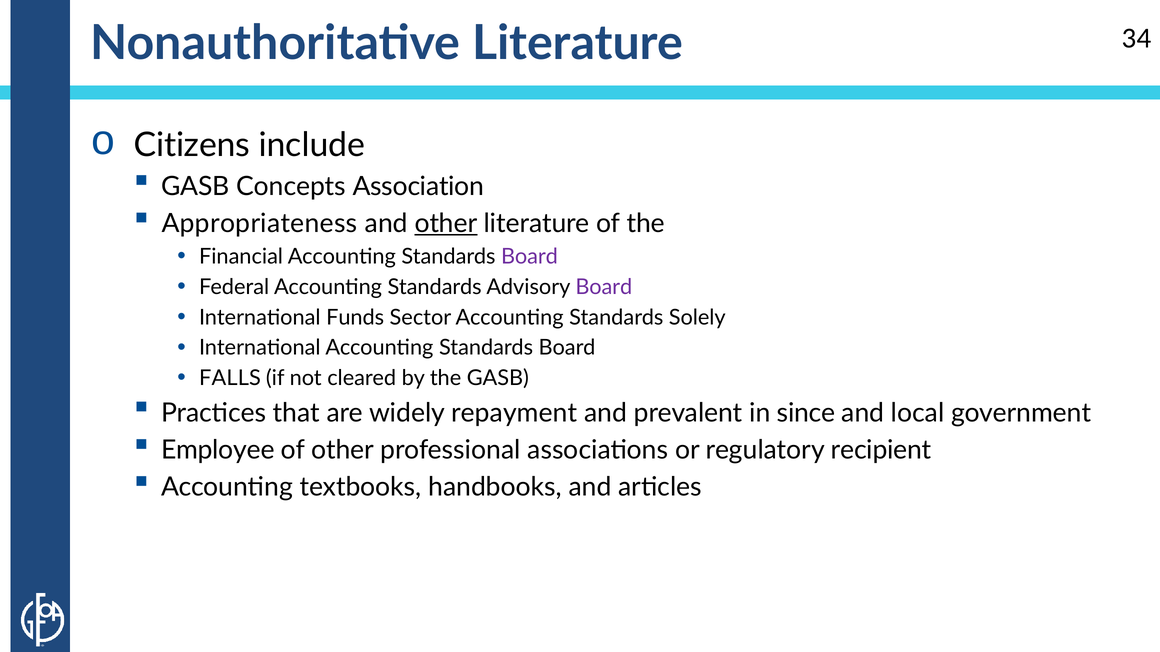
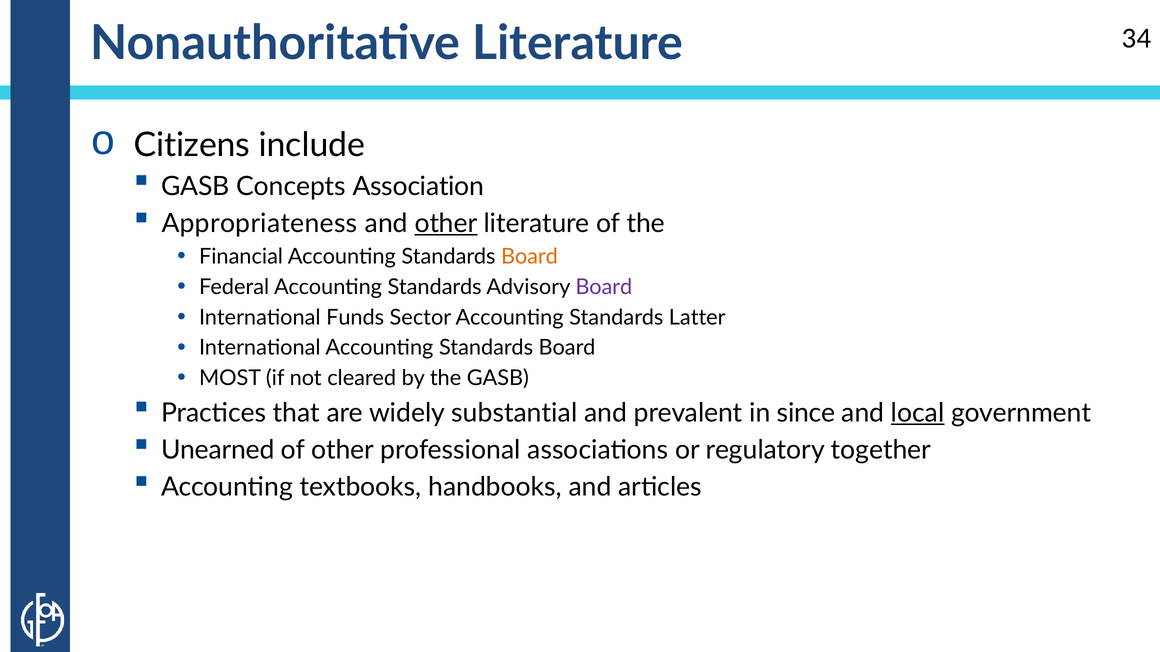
Board colour: purple -> orange (529, 257)
Solely: Solely -> Latter (697, 318)
FALLS: FALLS -> MOST (230, 378)
repayment: repayment -> substantial (514, 413)
local underline: none -> present (918, 413)
Employee: Employee -> Unearned (218, 450)
recipient: recipient -> together (881, 450)
